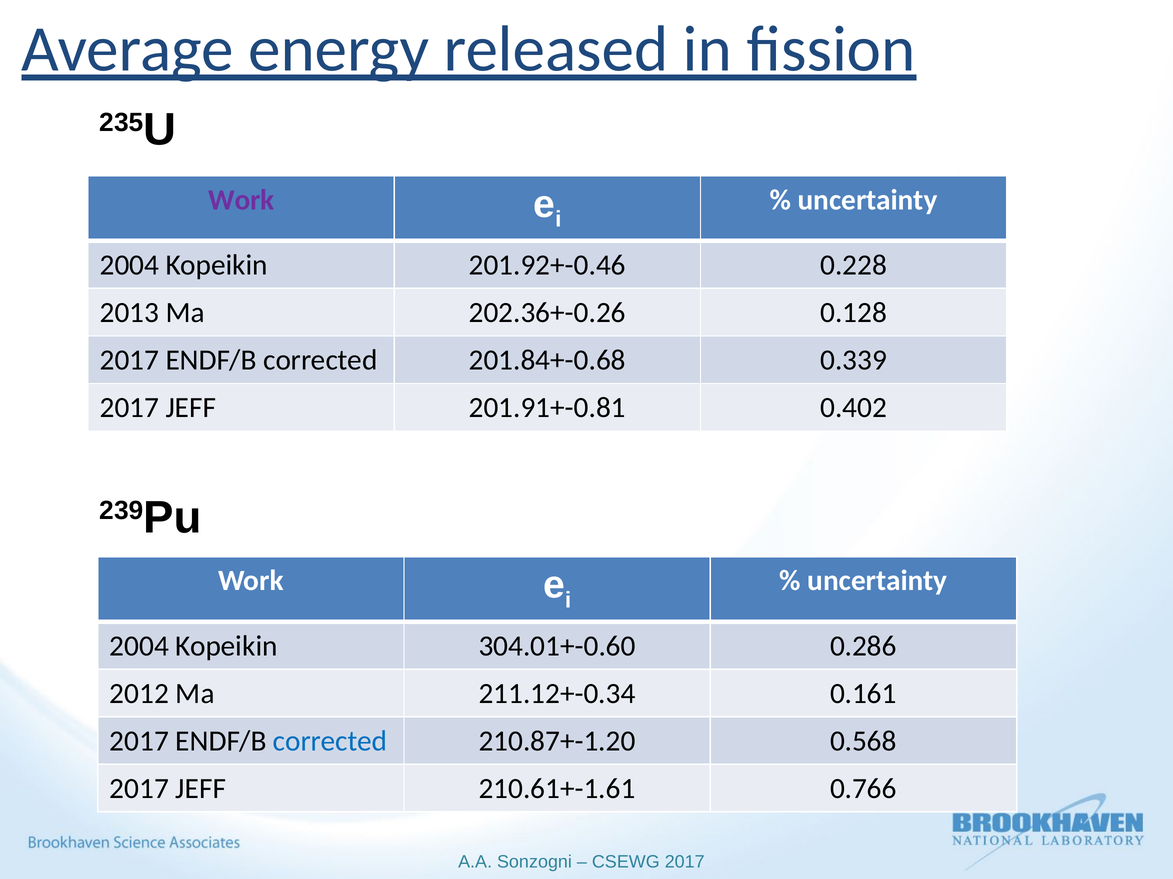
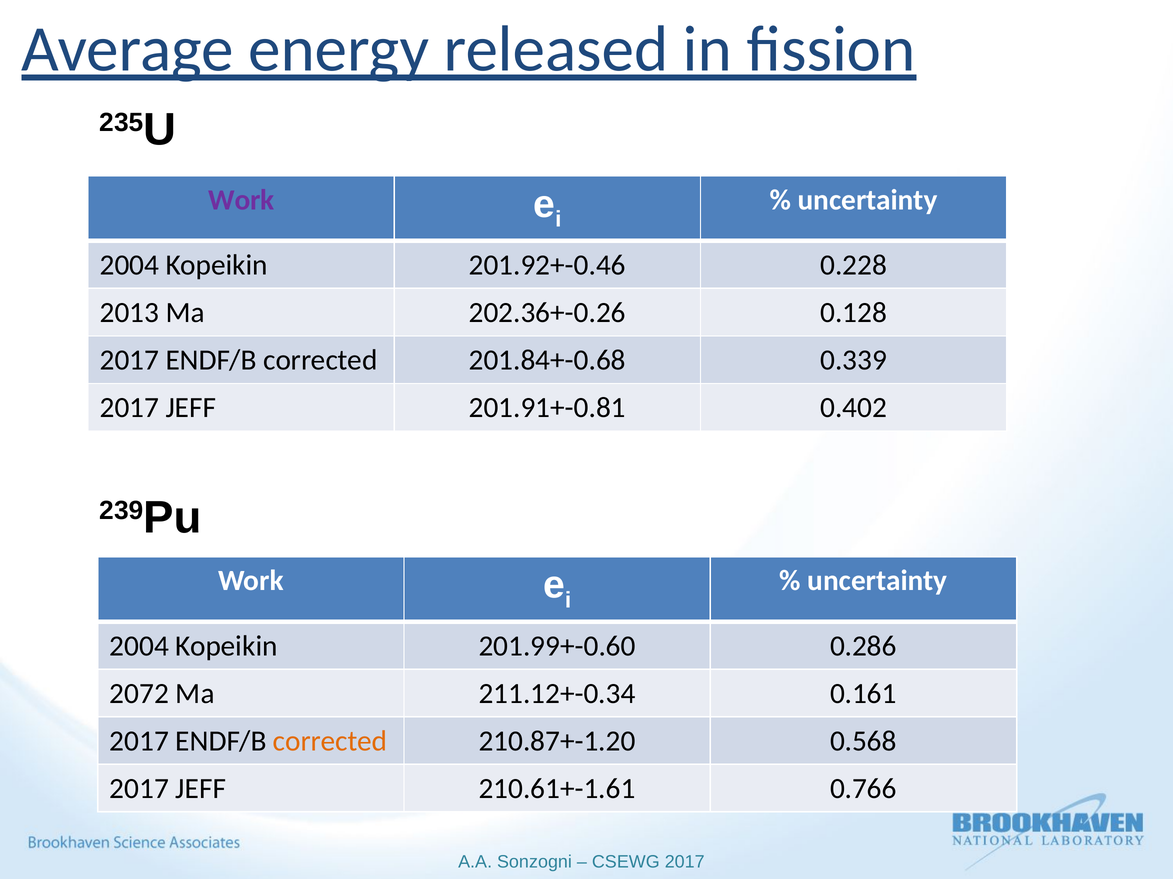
304.01+-0.60: 304.01+-0.60 -> 201.99+-0.60 (557, 646)
2012: 2012 -> 2072 (139, 694)
corrected colour: blue -> orange (330, 742)
